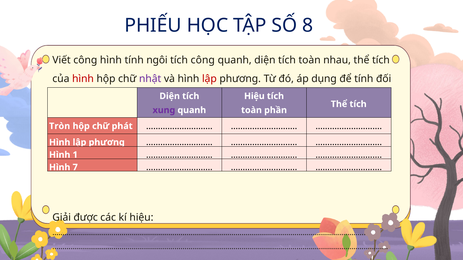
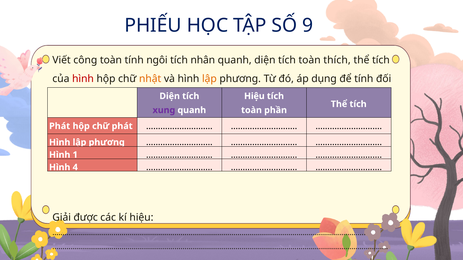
8: 8 -> 9 (308, 26)
công hình: hình -> toàn (111, 60)
tích công: công -> nhân (203, 60)
nhau: nhau -> thích (337, 60)
nhật colour: purple -> orange (150, 79)
lập colour: red -> orange (209, 79)
Tròn: Tròn -> Phát (60, 126)
7: 7 -> 4 (75, 168)
